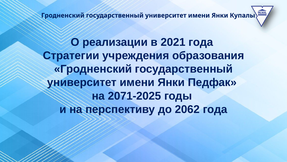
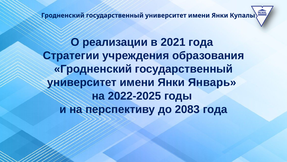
Педфак: Педфак -> Январь (212, 82)
2071-2025: 2071-2025 -> 2022-2025 (135, 96)
2062: 2062 -> 2083 (187, 109)
